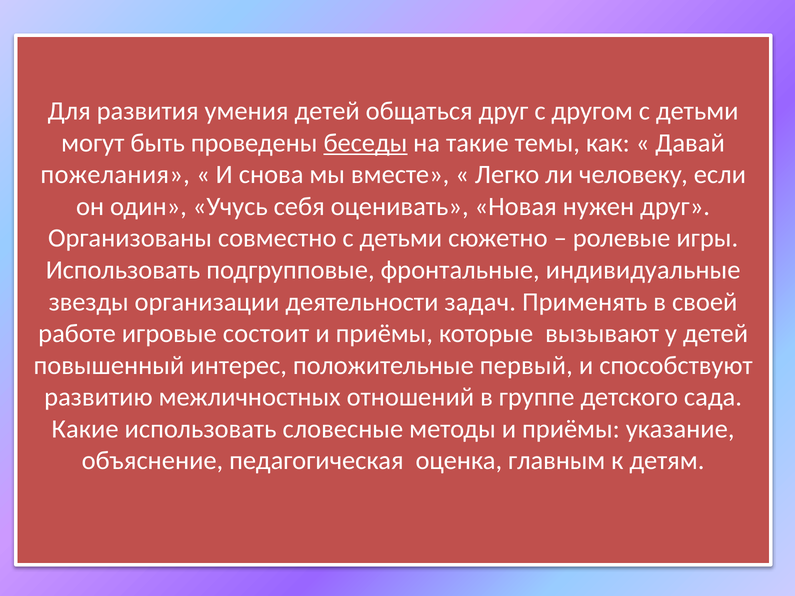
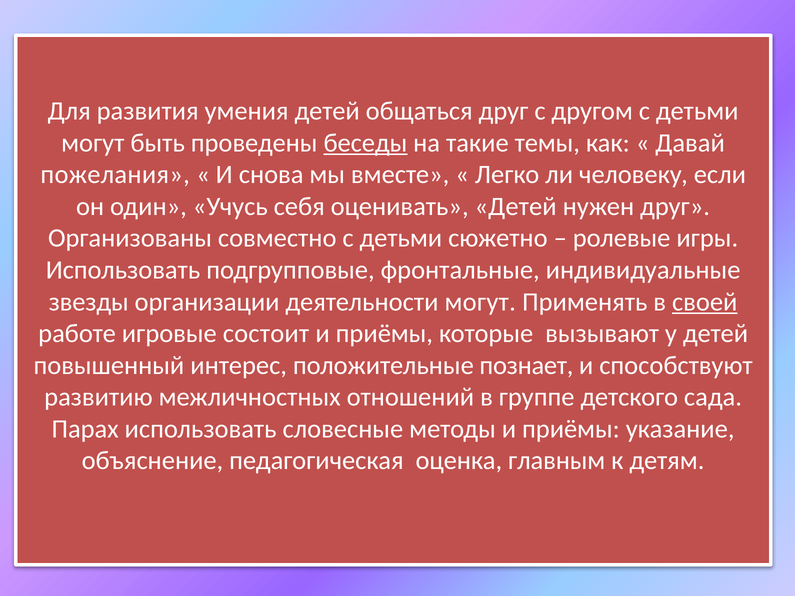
оценивать Новая: Новая -> Детей (516, 206)
деятельности задач: задач -> могут (480, 302)
своей underline: none -> present (705, 302)
первый: первый -> познает (526, 365)
Какие: Какие -> Парах (85, 429)
